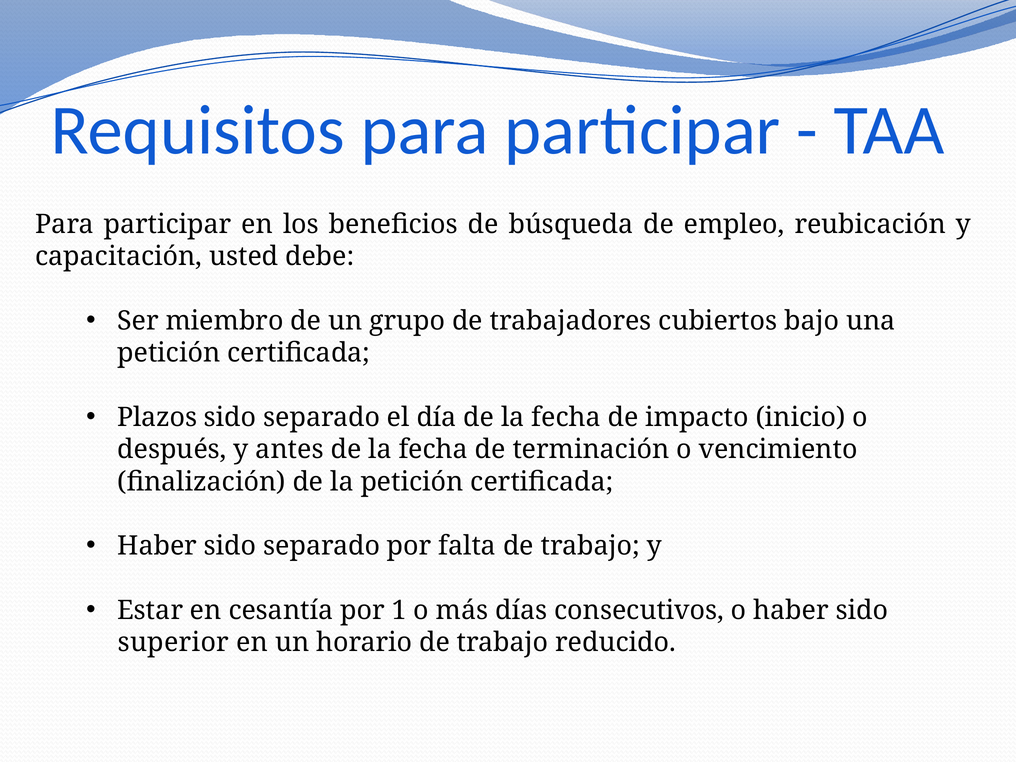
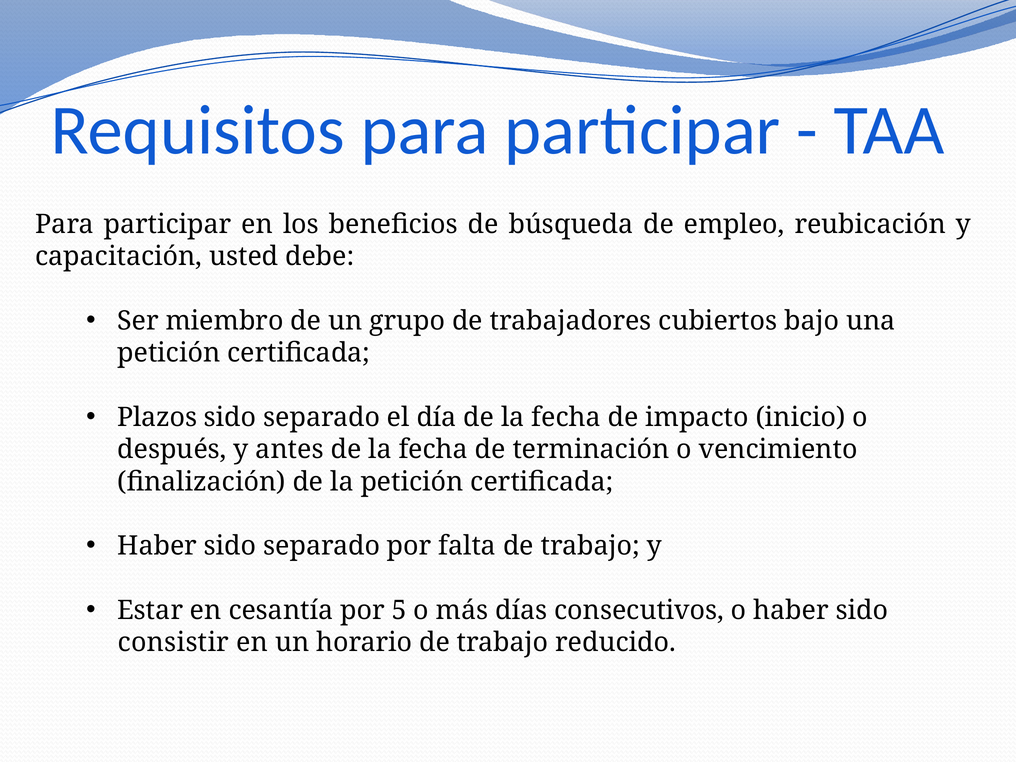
1: 1 -> 5 (399, 610)
superior: superior -> consistir (173, 642)
